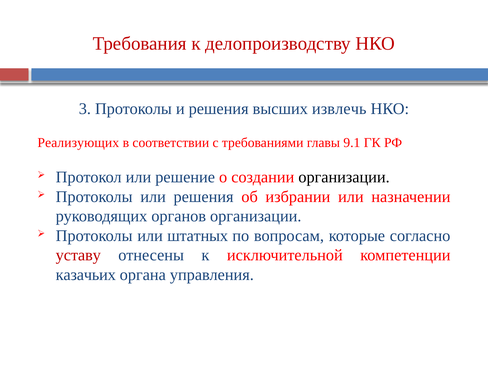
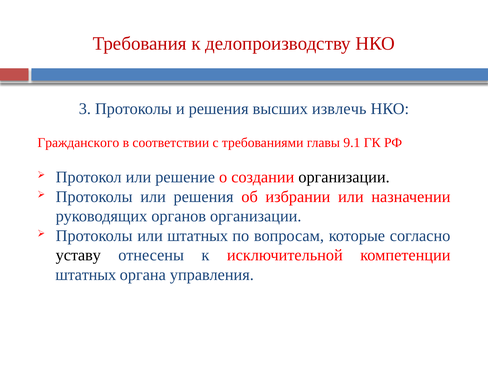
Реализующих: Реализующих -> Гражданского (78, 143)
уставу colour: red -> black (78, 255)
казачьих: казачьих -> штатных (86, 275)
